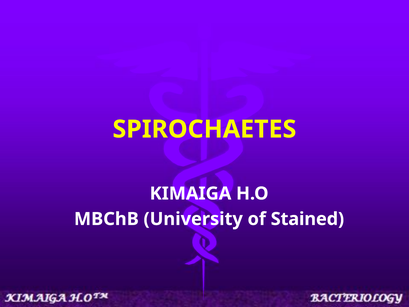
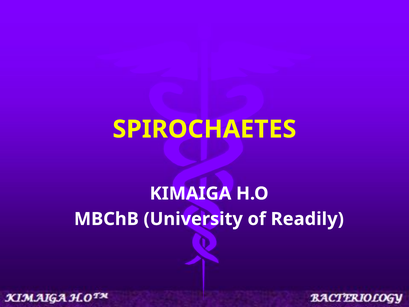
Stained: Stained -> Readily (307, 219)
